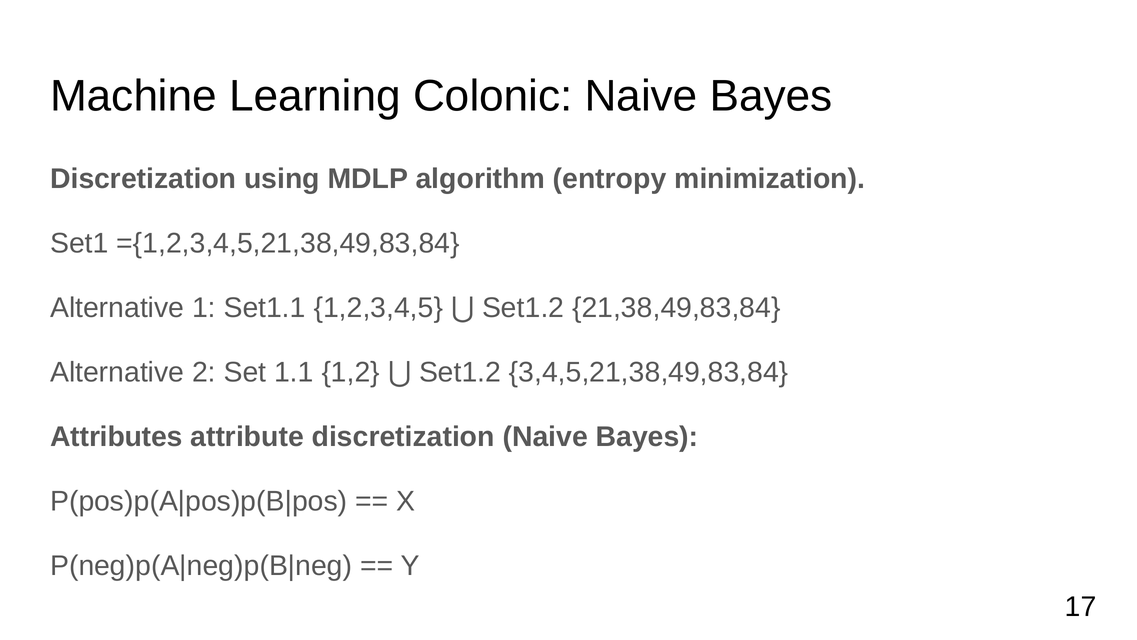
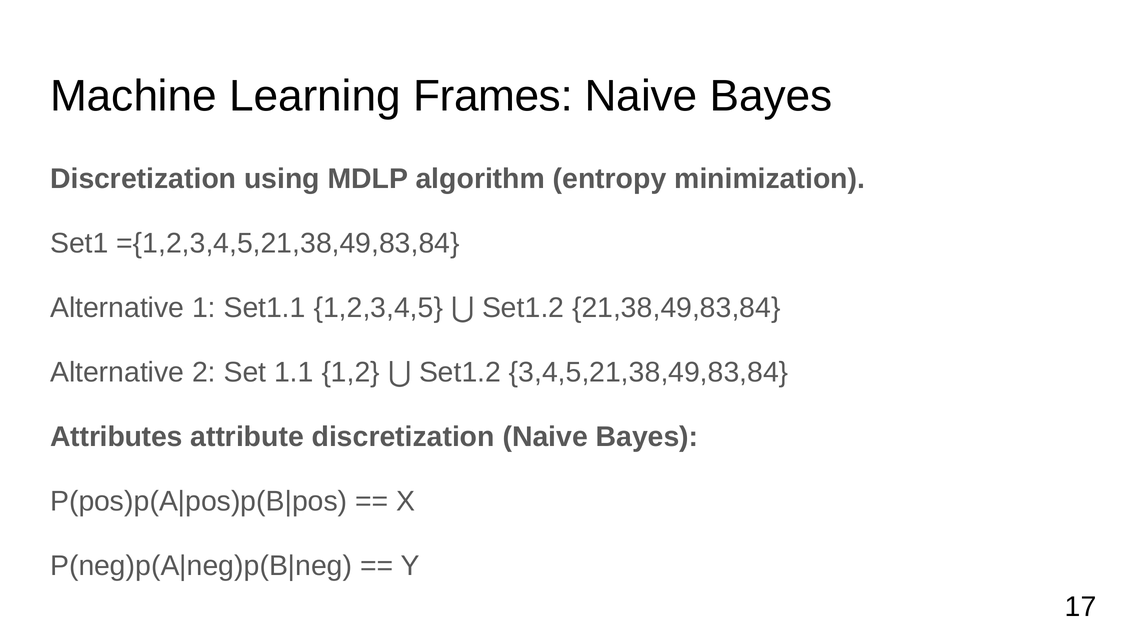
Colonic: Colonic -> Frames (493, 96)
